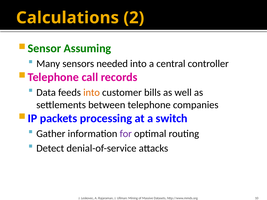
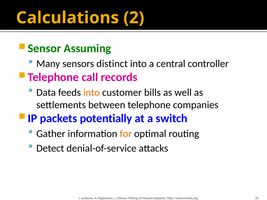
needed: needed -> distinct (112, 64)
processing: processing -> potentially (106, 118)
for colour: purple -> orange (126, 134)
